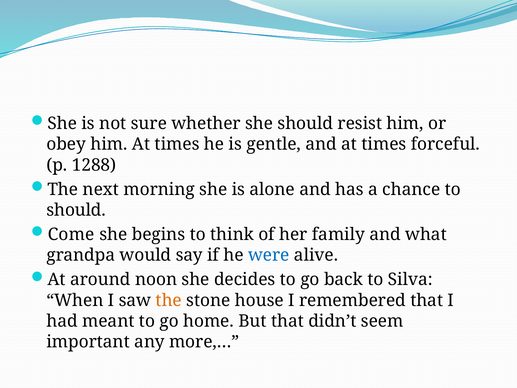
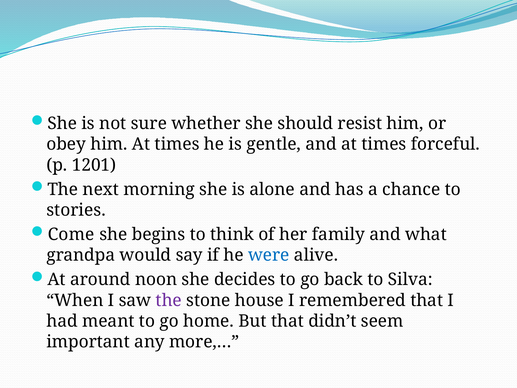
1288: 1288 -> 1201 (94, 165)
should: should -> stories (76, 210)
the colour: orange -> purple (169, 300)
